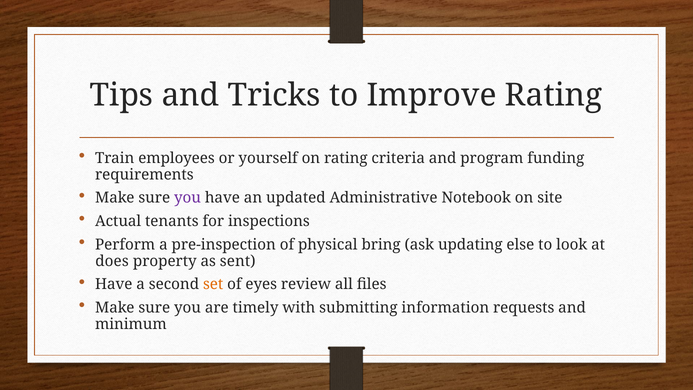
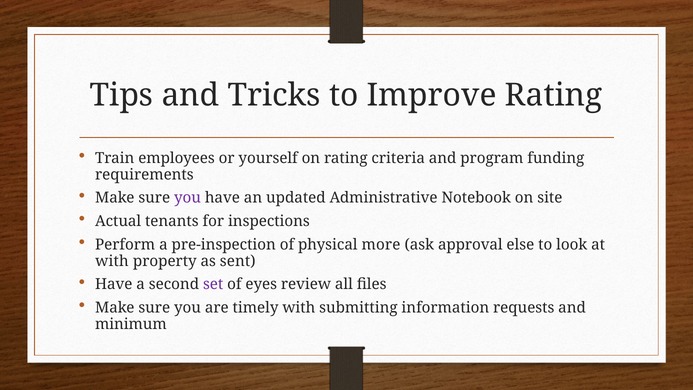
bring: bring -> more (381, 245)
updating: updating -> approval (470, 245)
does: does -> with (112, 261)
set colour: orange -> purple (213, 284)
